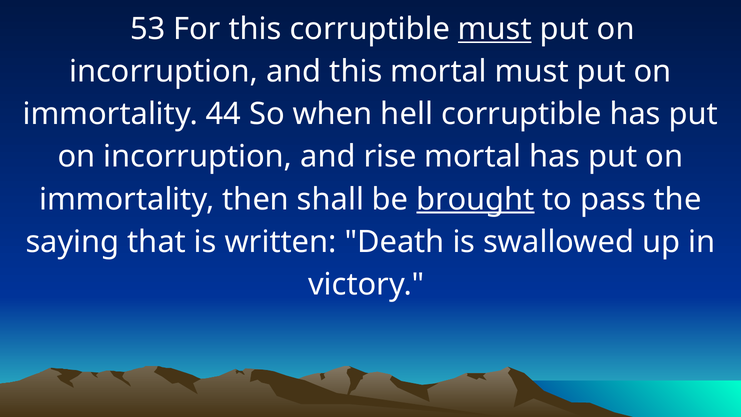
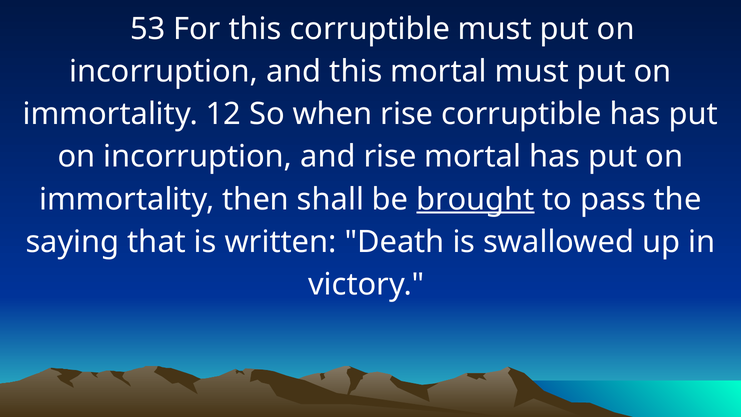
must underline: present -> none (495, 29)
44: 44 -> 12 (223, 114)
when hell: hell -> rise (407, 114)
